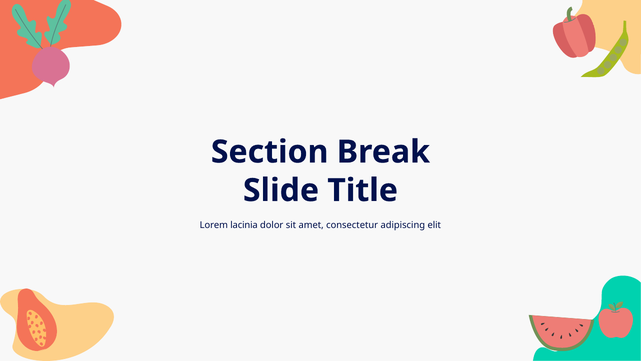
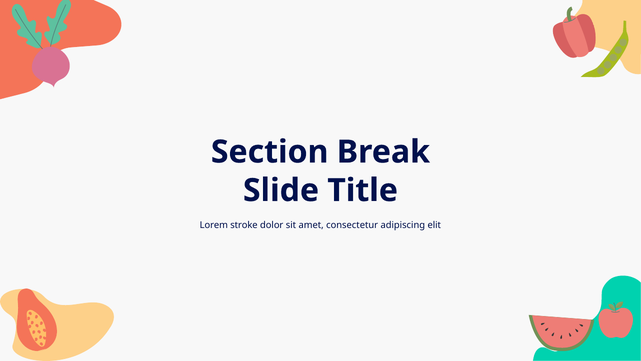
lacinia: lacinia -> stroke (244, 225)
